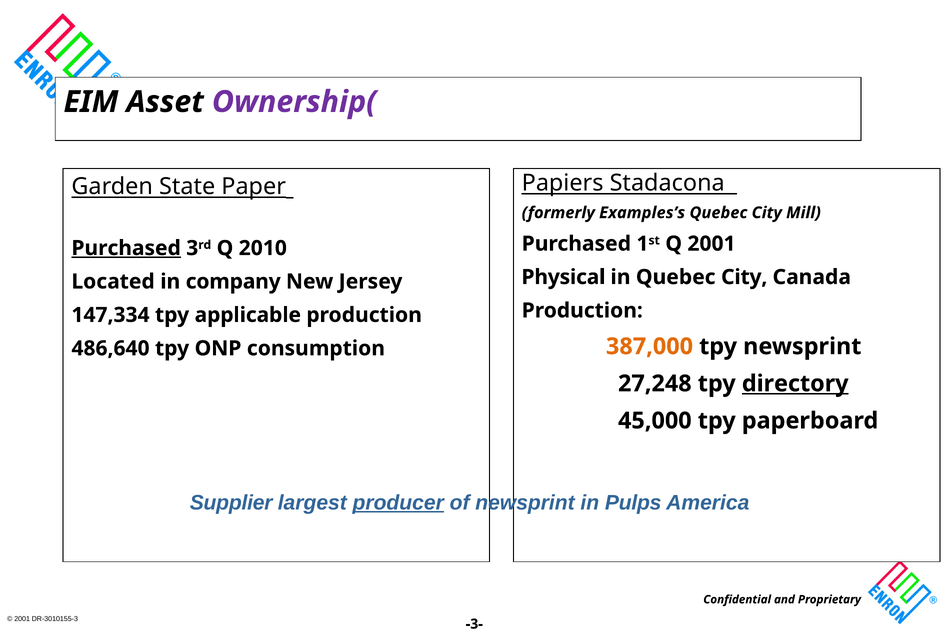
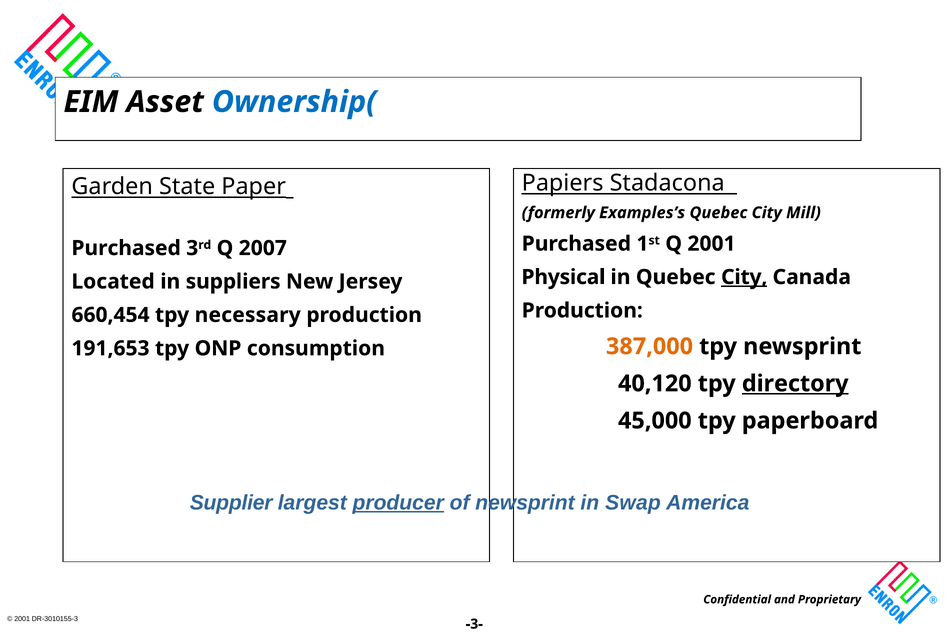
Ownership( colour: purple -> blue (294, 102)
Purchased underline: present -> none (126, 248)
2010: 2010 -> 2007 (263, 248)
City underline: none -> present (744, 277)
company: company -> suppliers (233, 282)
147,334: 147,334 -> 660,454 (111, 315)
applicable: applicable -> necessary (248, 315)
486,640: 486,640 -> 191,653 (111, 348)
27,248: 27,248 -> 40,120 (655, 384)
Pulps: Pulps -> Swap (633, 503)
